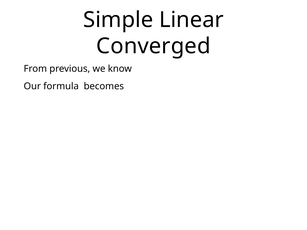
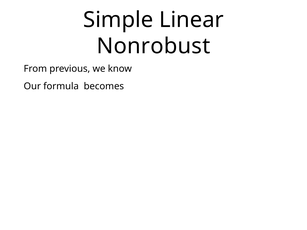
Converged: Converged -> Nonrobust (153, 46)
